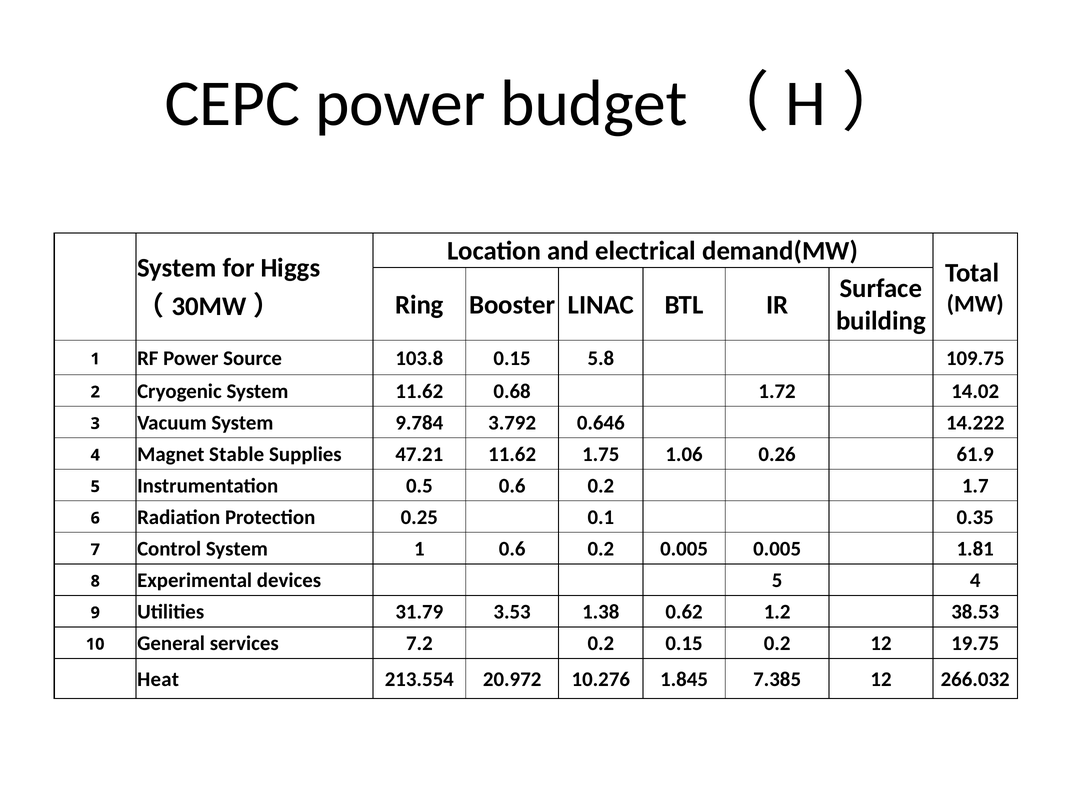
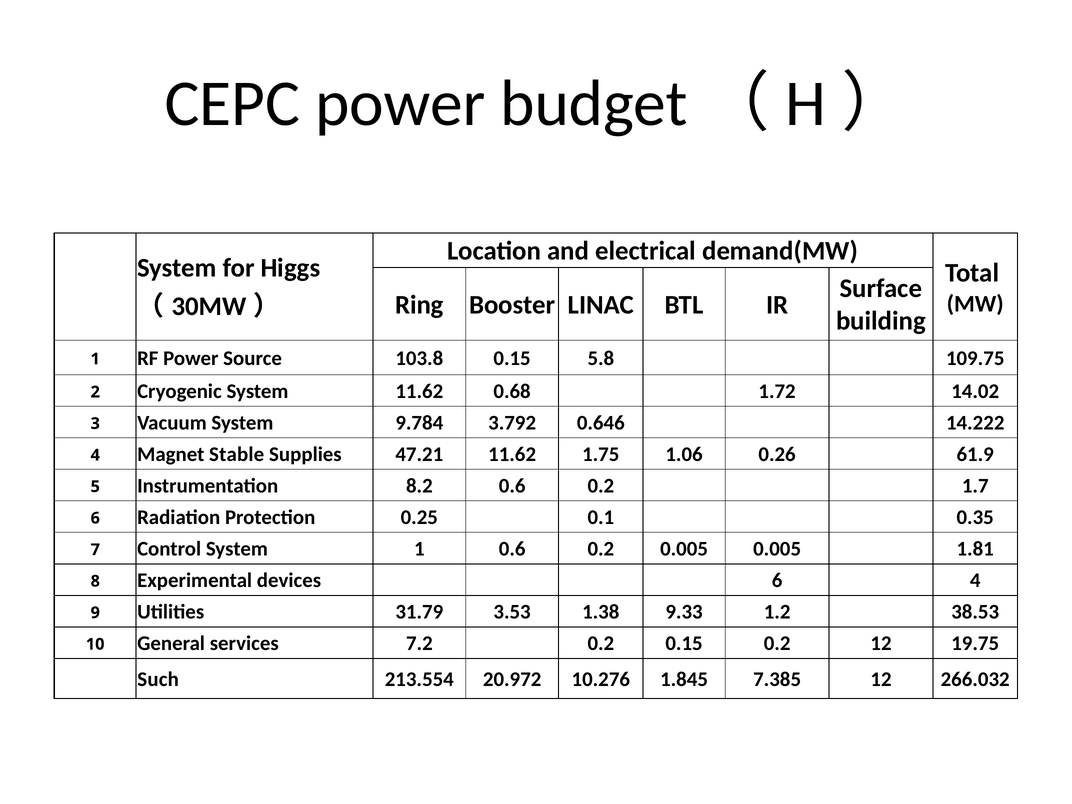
0.5: 0.5 -> 8.2 (419, 486)
devices 5: 5 -> 6 (777, 581)
0.62: 0.62 -> 9.33 (684, 612)
Heat: Heat -> Such (158, 679)
